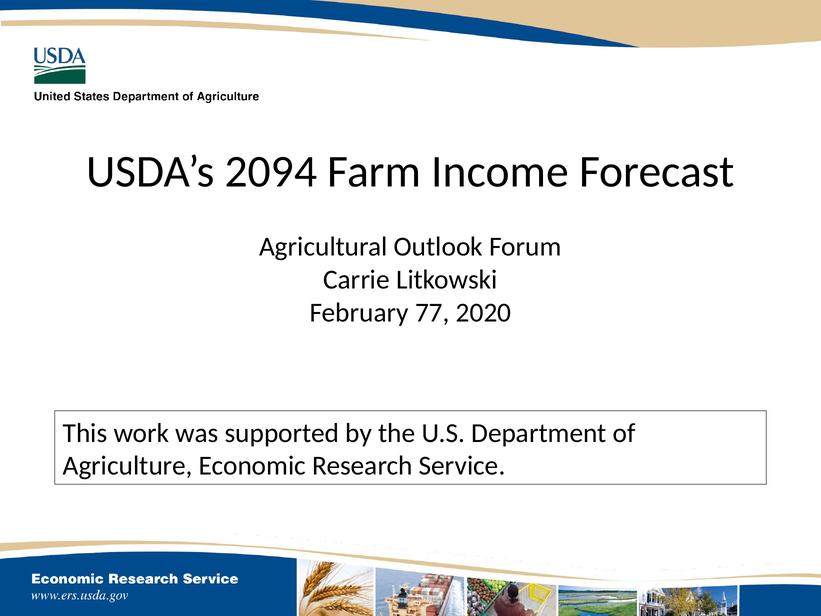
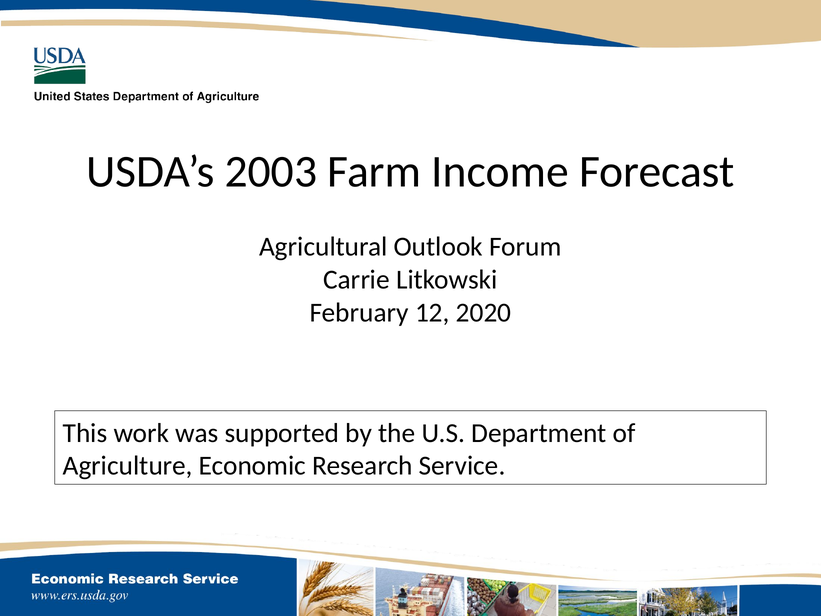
2094: 2094 -> 2003 (271, 171)
77: 77 -> 12 (432, 313)
